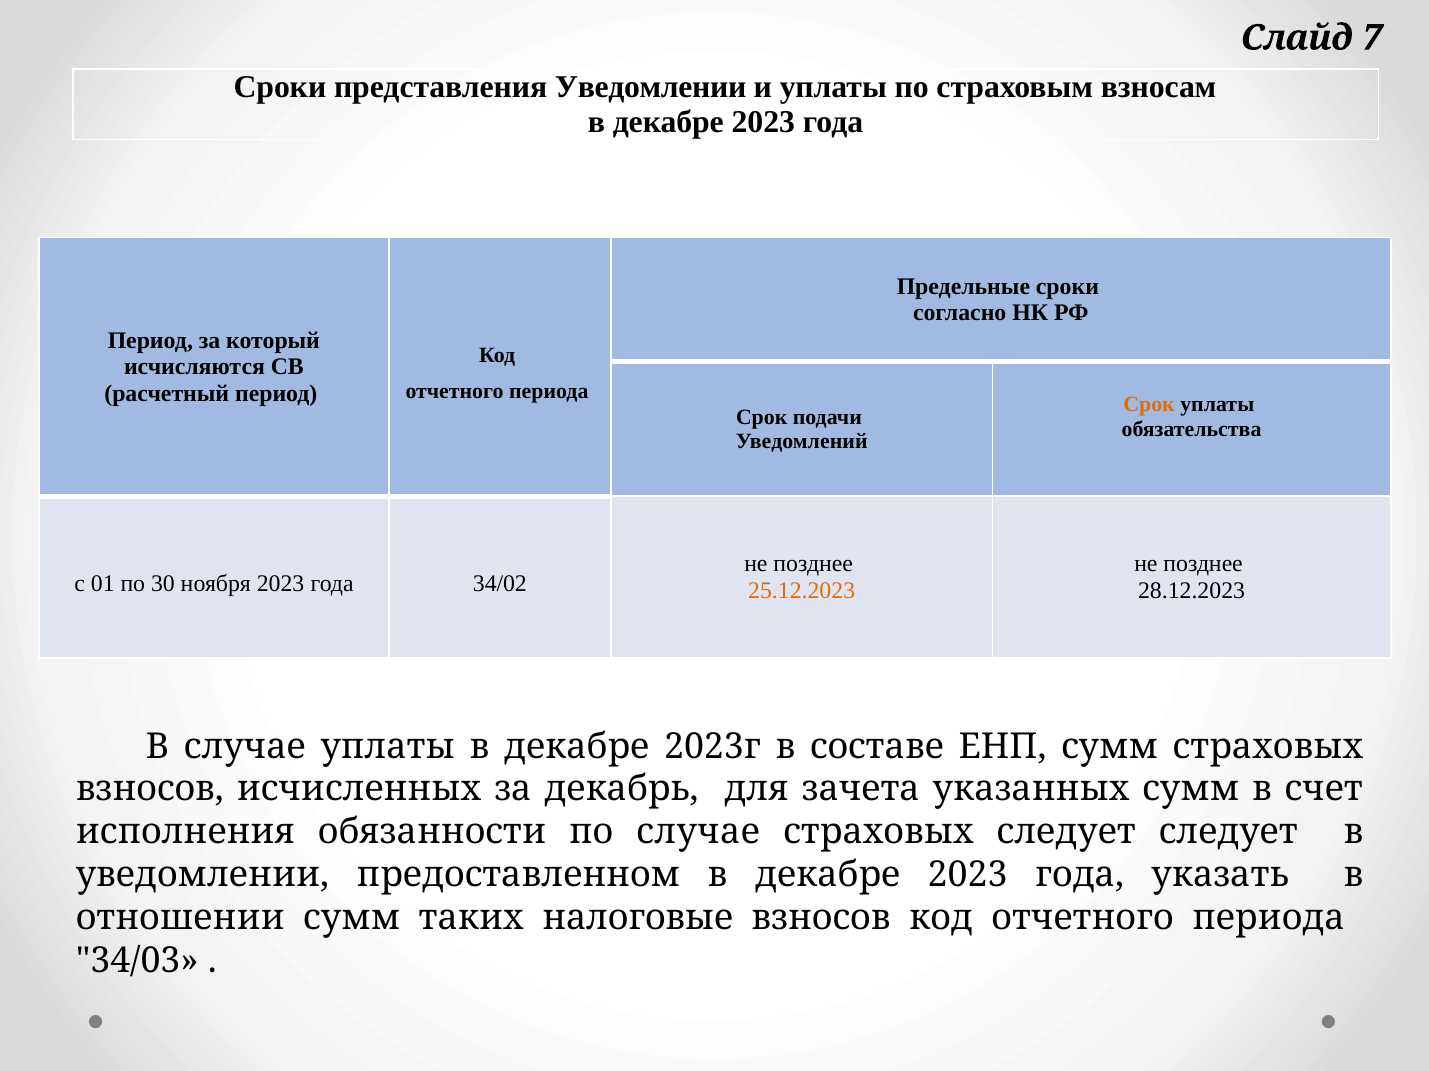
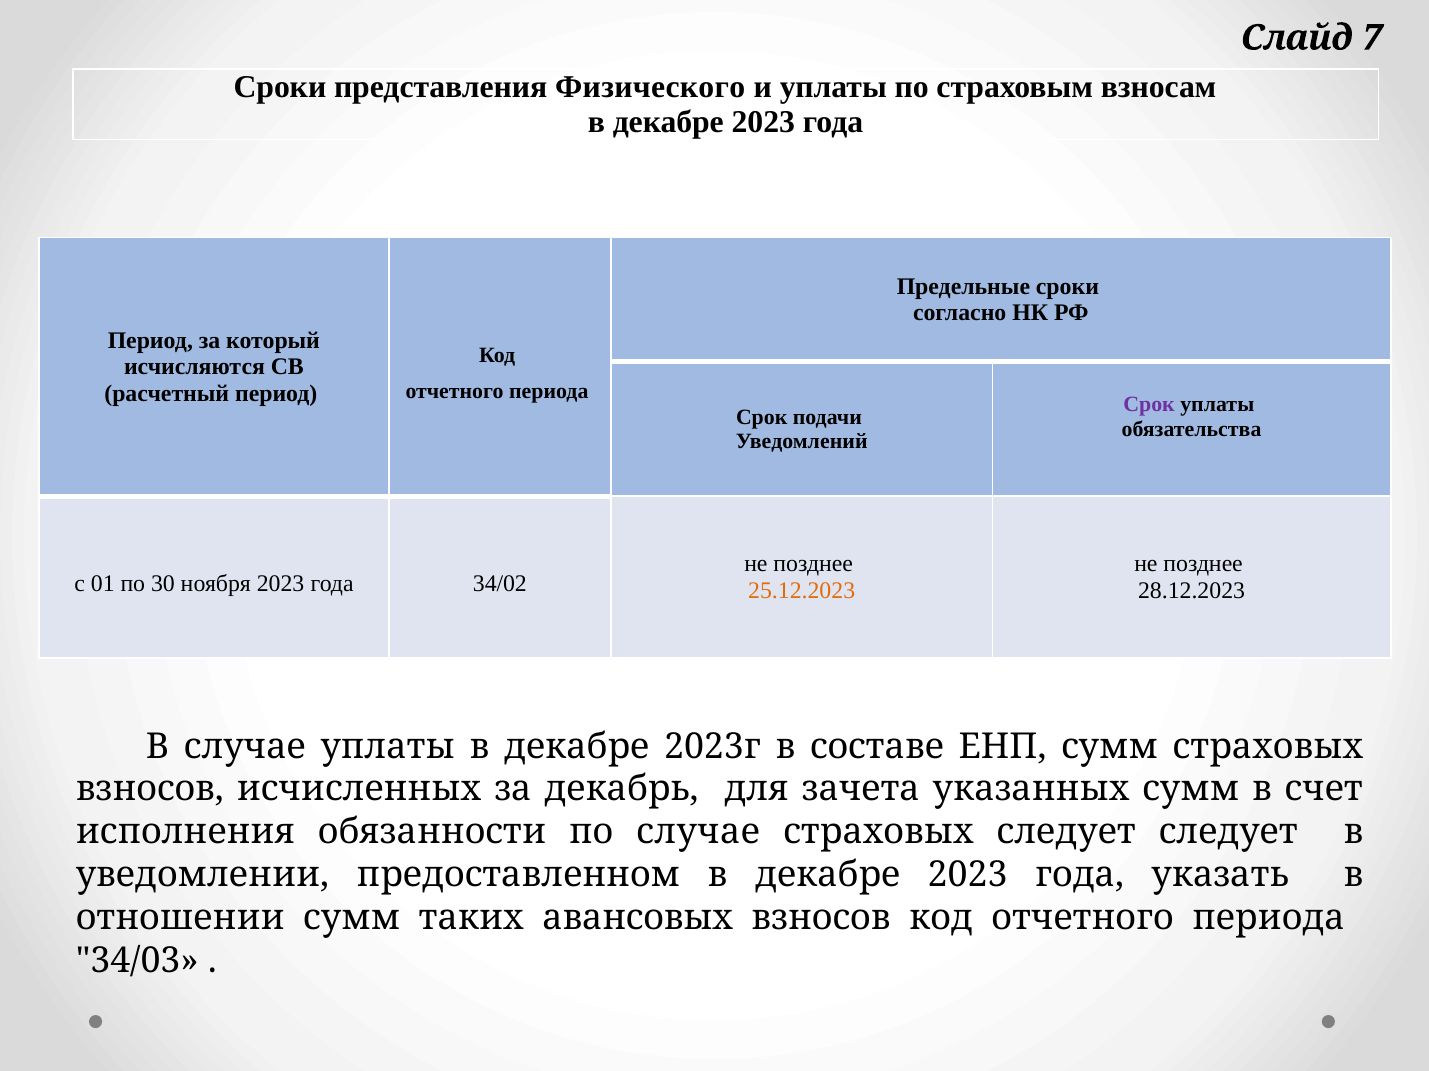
представления Уведомлении: Уведомлении -> Физического (650, 87)
Срок colour: orange -> purple (1149, 405)
налоговые: налоговые -> авансовых (638, 918)
